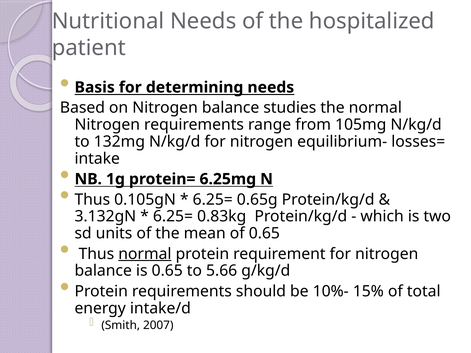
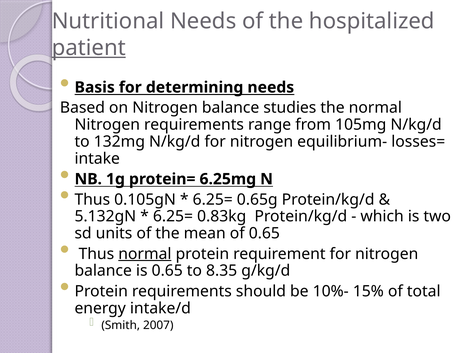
patient underline: none -> present (89, 48)
3.132gN: 3.132gN -> 5.132gN (105, 217)
5.66: 5.66 -> 8.35 (222, 271)
